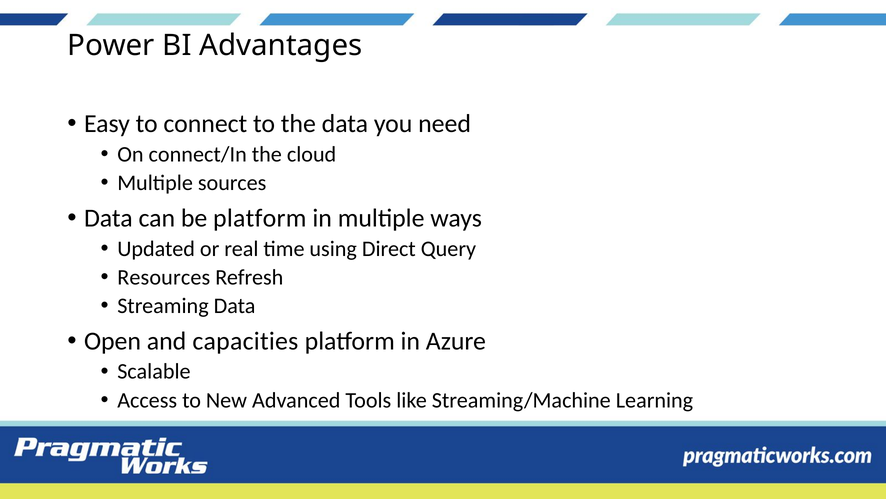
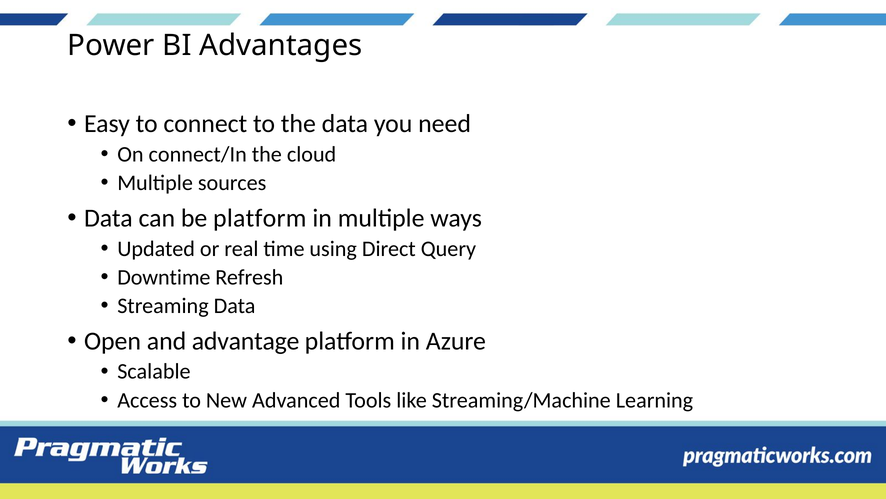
Resources: Resources -> Downtime (164, 277)
capacities: capacities -> advantage (246, 341)
